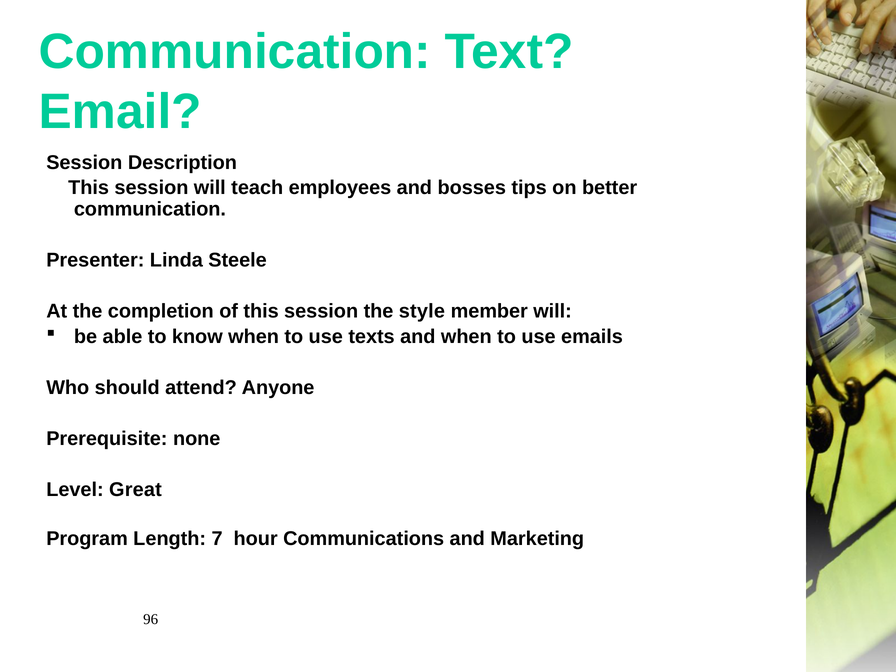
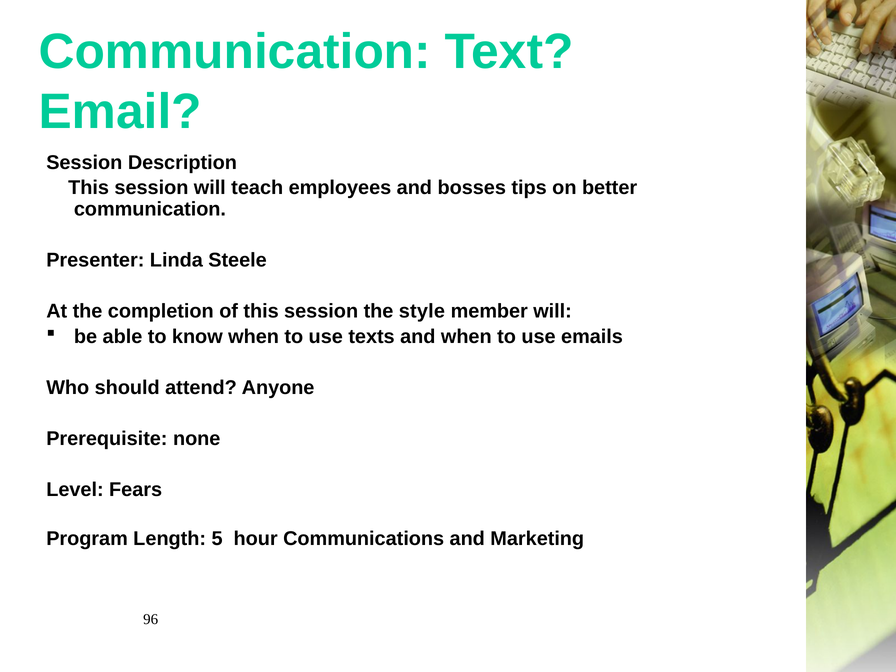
Great: Great -> Fears (136, 490)
7: 7 -> 5 (217, 539)
